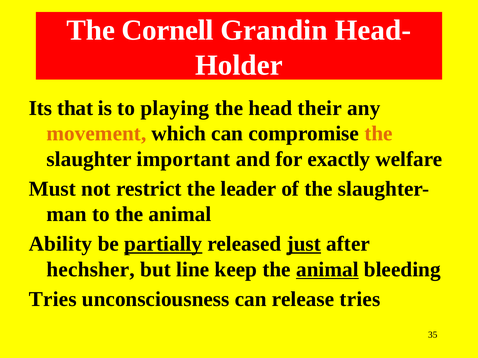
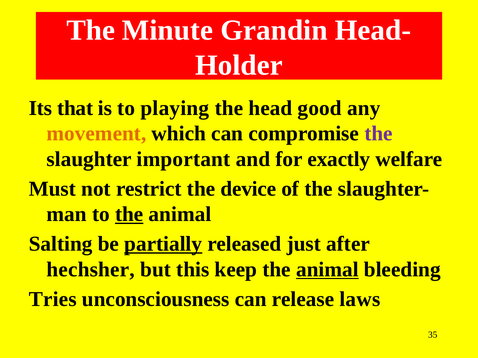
Cornell: Cornell -> Minute (167, 30)
their: their -> good (320, 108)
the colour: orange -> purple (378, 134)
leader: leader -> device (248, 189)
the underline: none -> present (129, 214)
Ability: Ability -> Salting (61, 244)
just underline: present -> none (304, 244)
line: line -> this (193, 270)
release tries: tries -> laws (360, 299)
